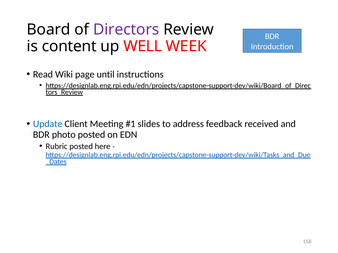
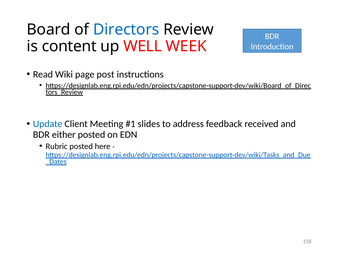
Directors colour: purple -> blue (126, 30)
until: until -> post (106, 74)
photo: photo -> either (64, 135)
